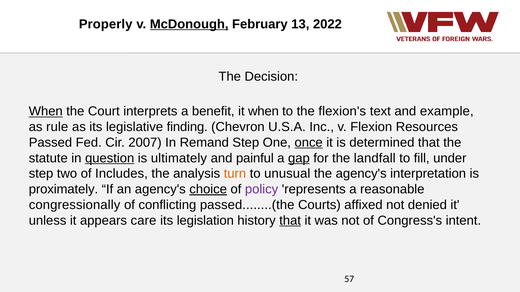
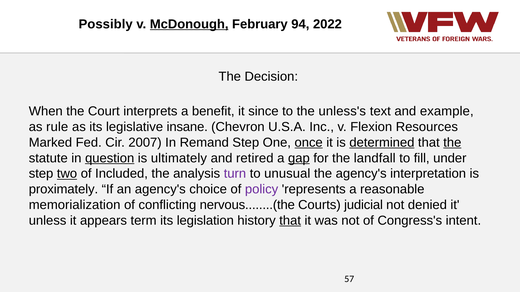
Properly: Properly -> Possibly (106, 24)
13: 13 -> 94 (300, 24)
When underline: present -> none (46, 112)
it when: when -> since (263, 112)
flexion's: flexion's -> unless's (342, 112)
finding: finding -> insane (187, 127)
Passed: Passed -> Marked (50, 143)
determined underline: none -> present (382, 143)
the underline: none -> present (452, 143)
painful: painful -> retired (255, 158)
two underline: none -> present (67, 174)
Includes: Includes -> Included (122, 174)
turn colour: orange -> purple (235, 174)
choice underline: present -> none (208, 190)
congressionally: congressionally -> memorialization (75, 205)
passed........(the: passed........(the -> nervous........(the (247, 205)
affixed: affixed -> judicial (364, 205)
care: care -> term (144, 221)
